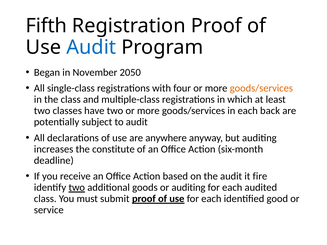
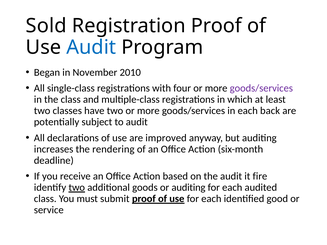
Fifth: Fifth -> Sold (46, 26)
2050: 2050 -> 2010 (130, 72)
goods/services colour: orange -> purple (261, 88)
anywhere: anywhere -> improved (166, 138)
constitute: constitute -> rendering (113, 149)
